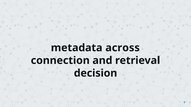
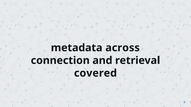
decision: decision -> covered (95, 73)
